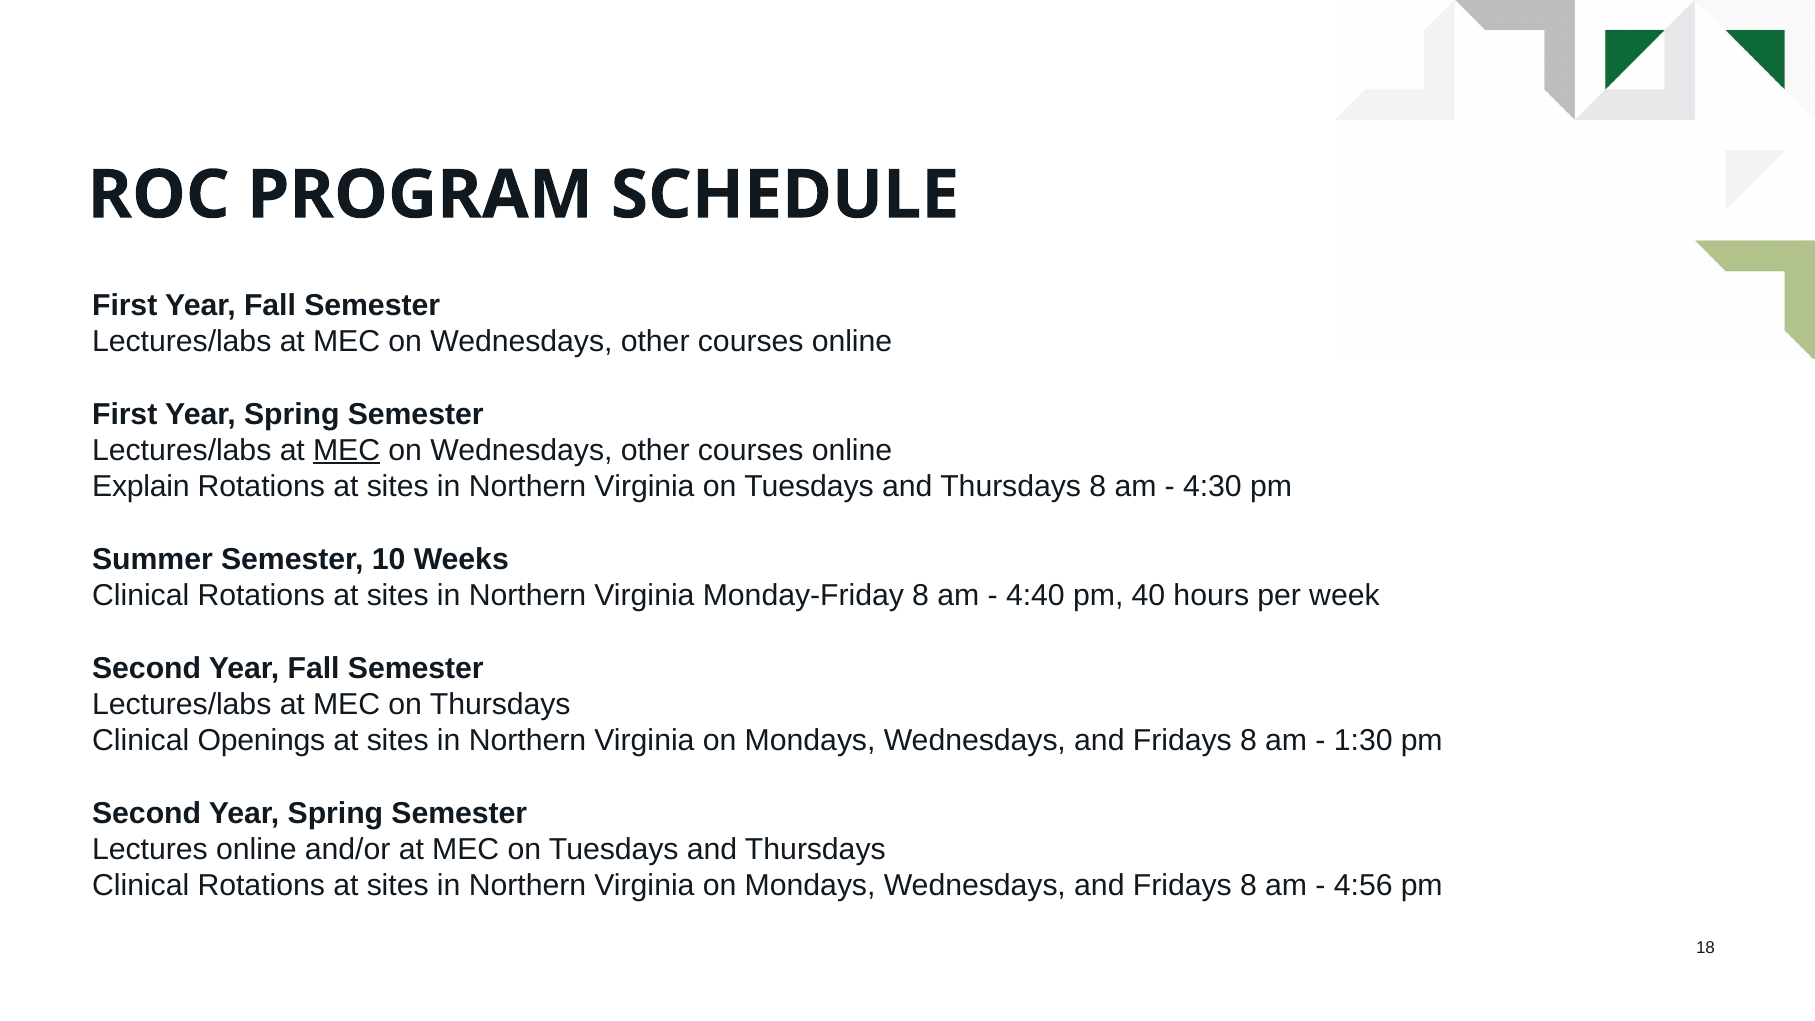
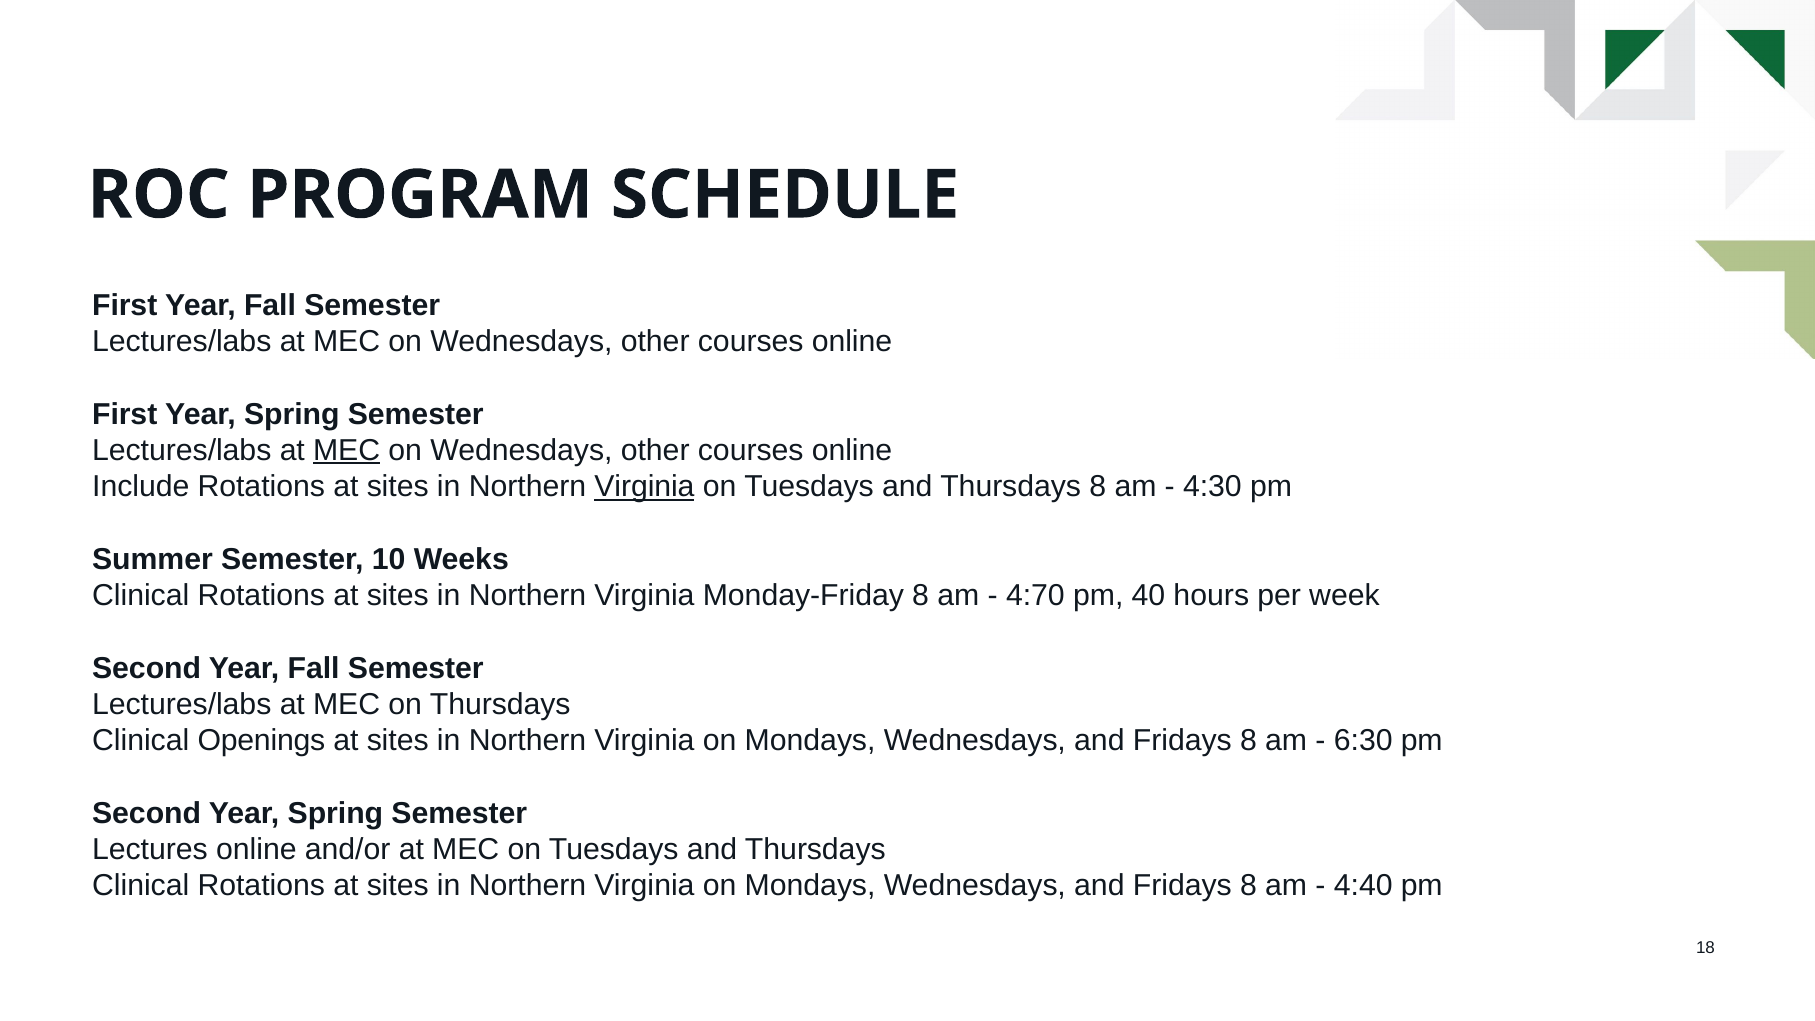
Explain: Explain -> Include (141, 487)
Virginia underline: none -> present (644, 487)
4:40: 4:40 -> 4:70 (1035, 595)
1:30: 1:30 -> 6:30 (1363, 741)
4:56: 4:56 -> 4:40 (1363, 886)
